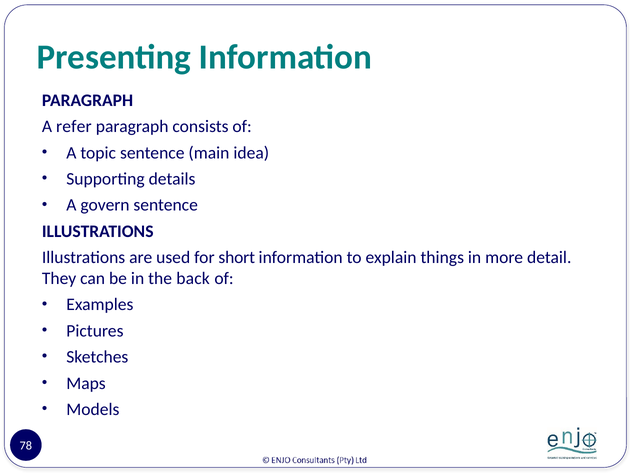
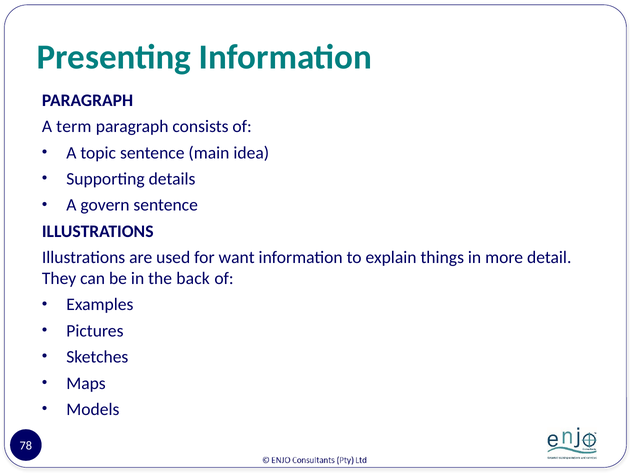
refer: refer -> term (74, 126)
short: short -> want (237, 257)
